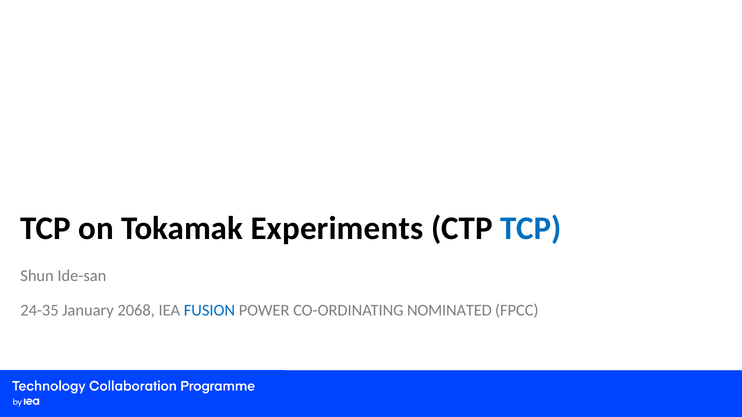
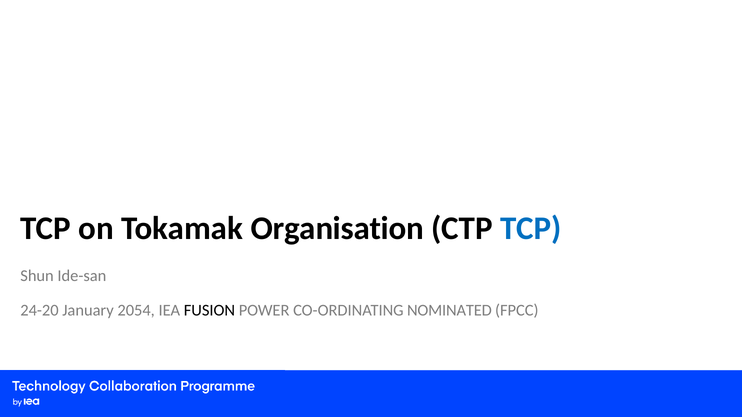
Experiments: Experiments -> Organisation (337, 228)
24-35: 24-35 -> 24-20 (39, 311)
2068: 2068 -> 2054 (136, 311)
FUSION colour: blue -> black (209, 311)
